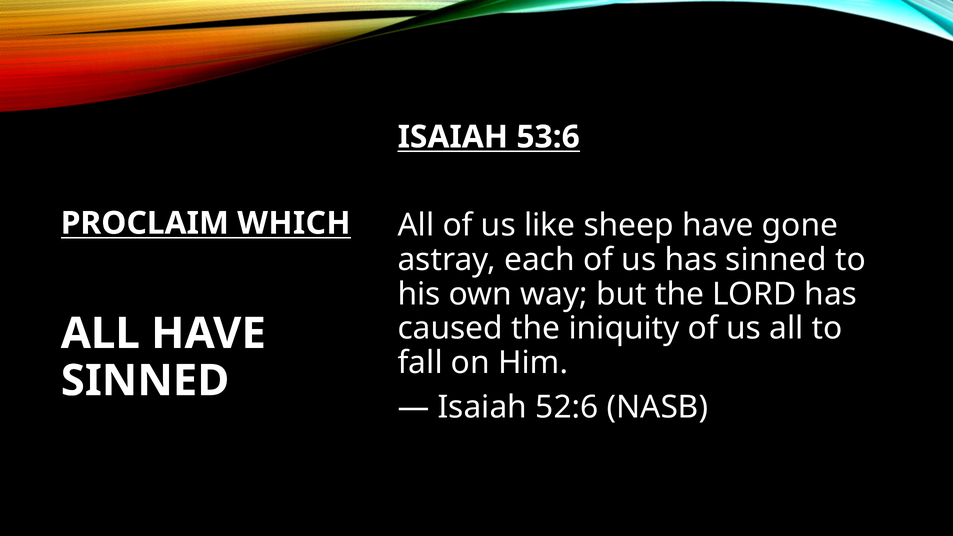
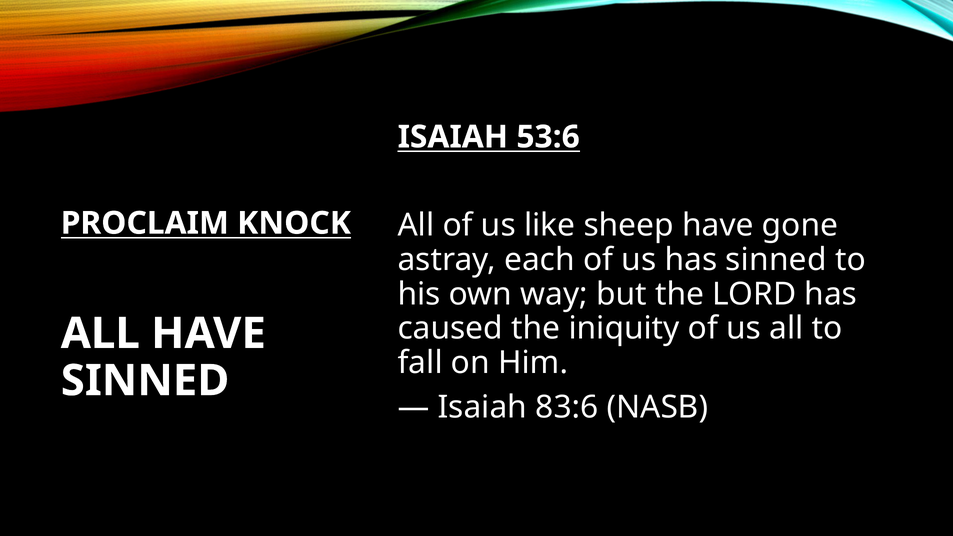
WHICH: WHICH -> KNOCK (294, 223)
52:6: 52:6 -> 83:6 (567, 407)
